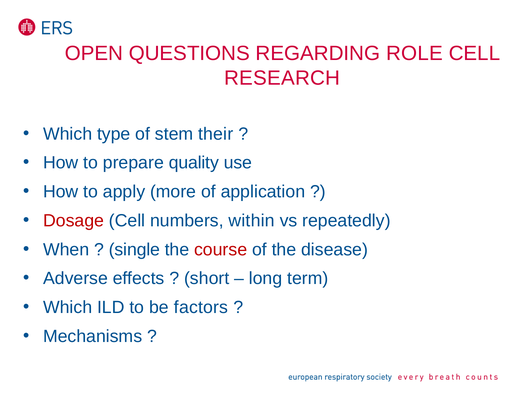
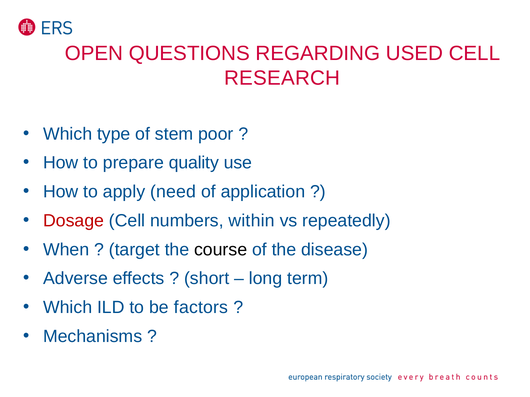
ROLE: ROLE -> USED (415, 53)
their: their -> poor (216, 134)
more: more -> need (173, 192)
single: single -> target (134, 250)
course colour: red -> black (221, 250)
